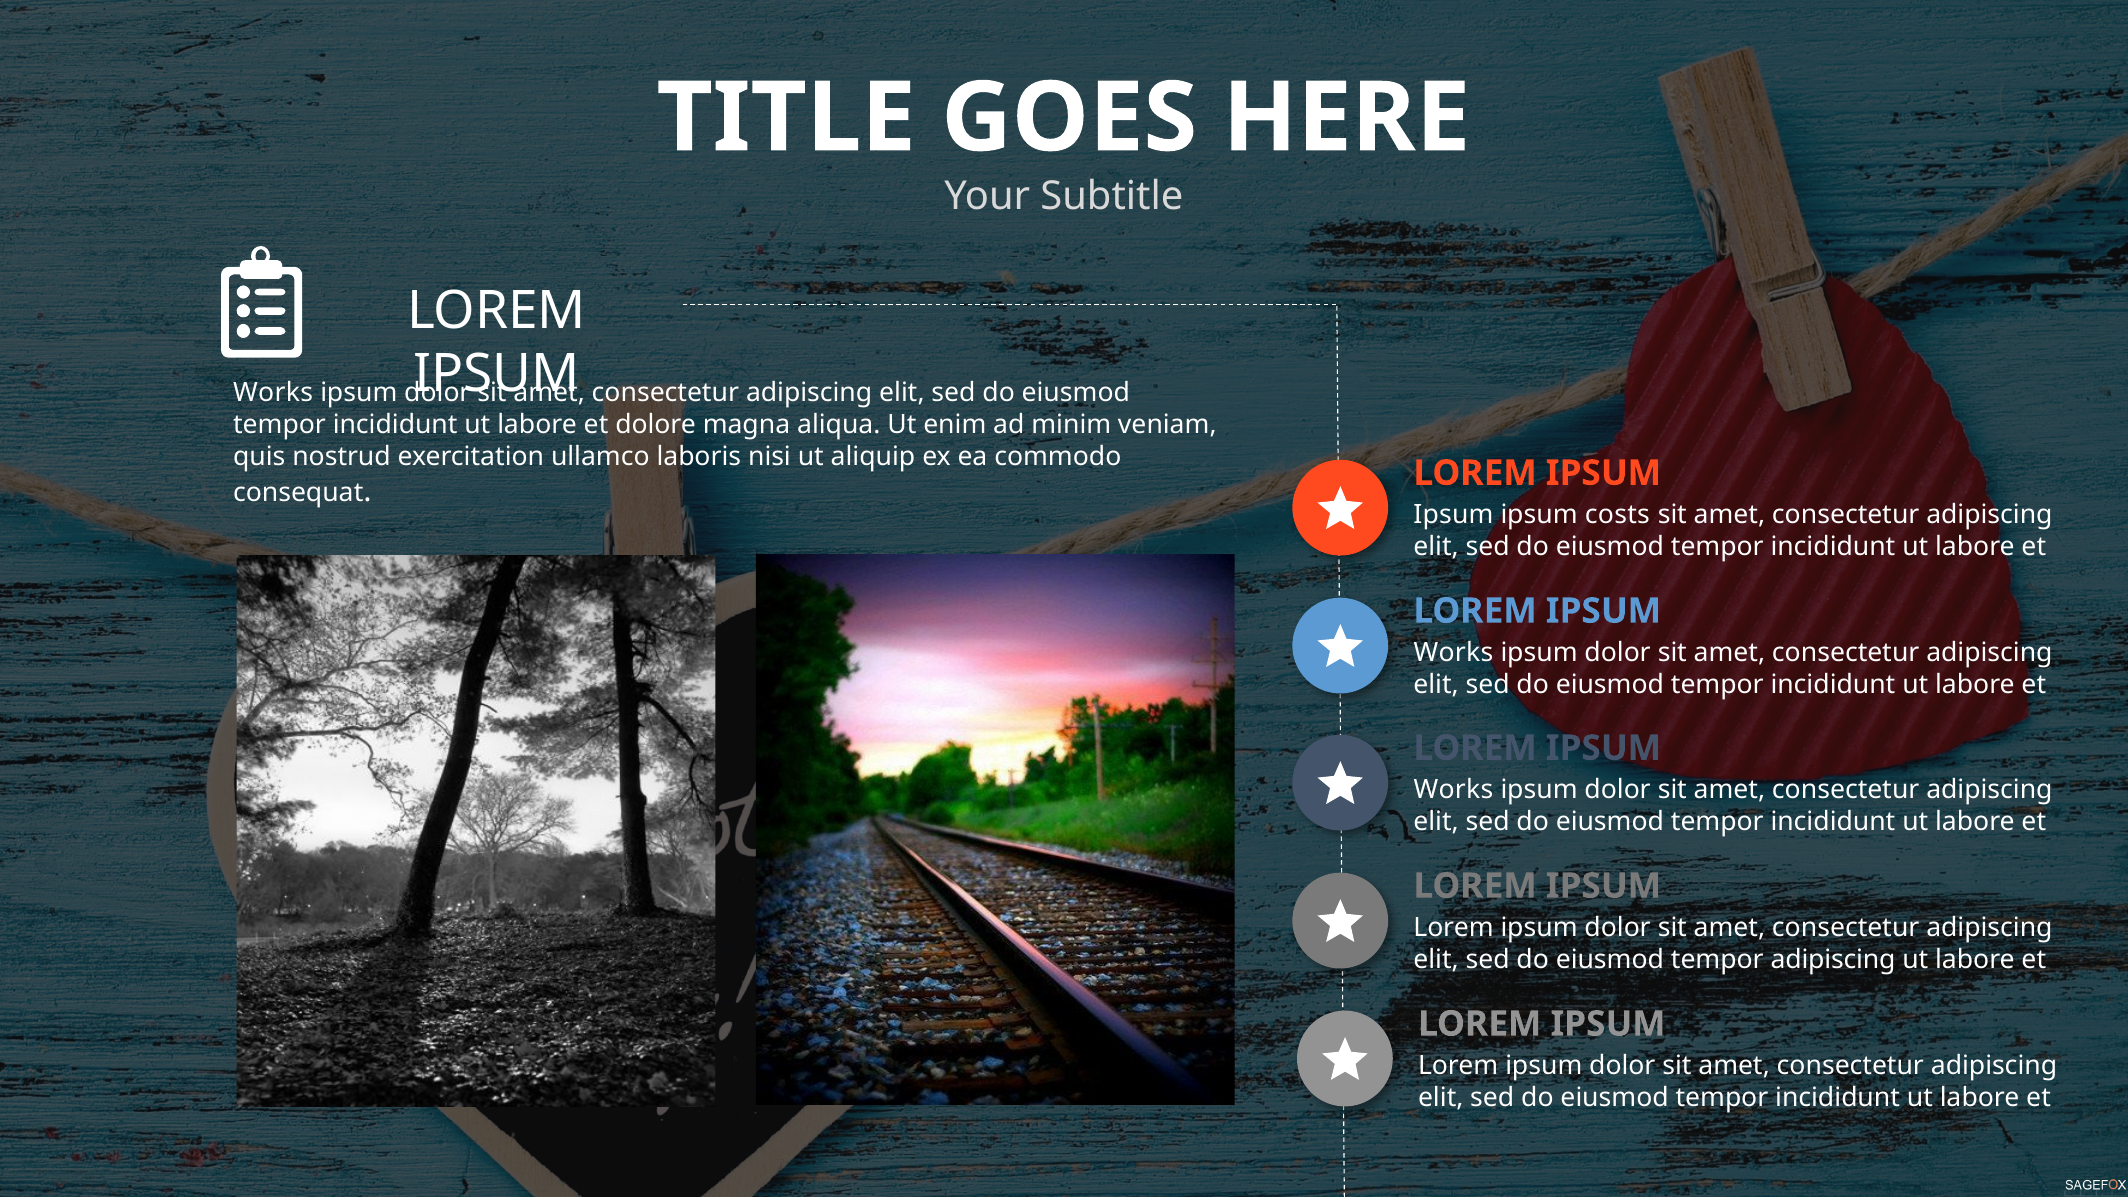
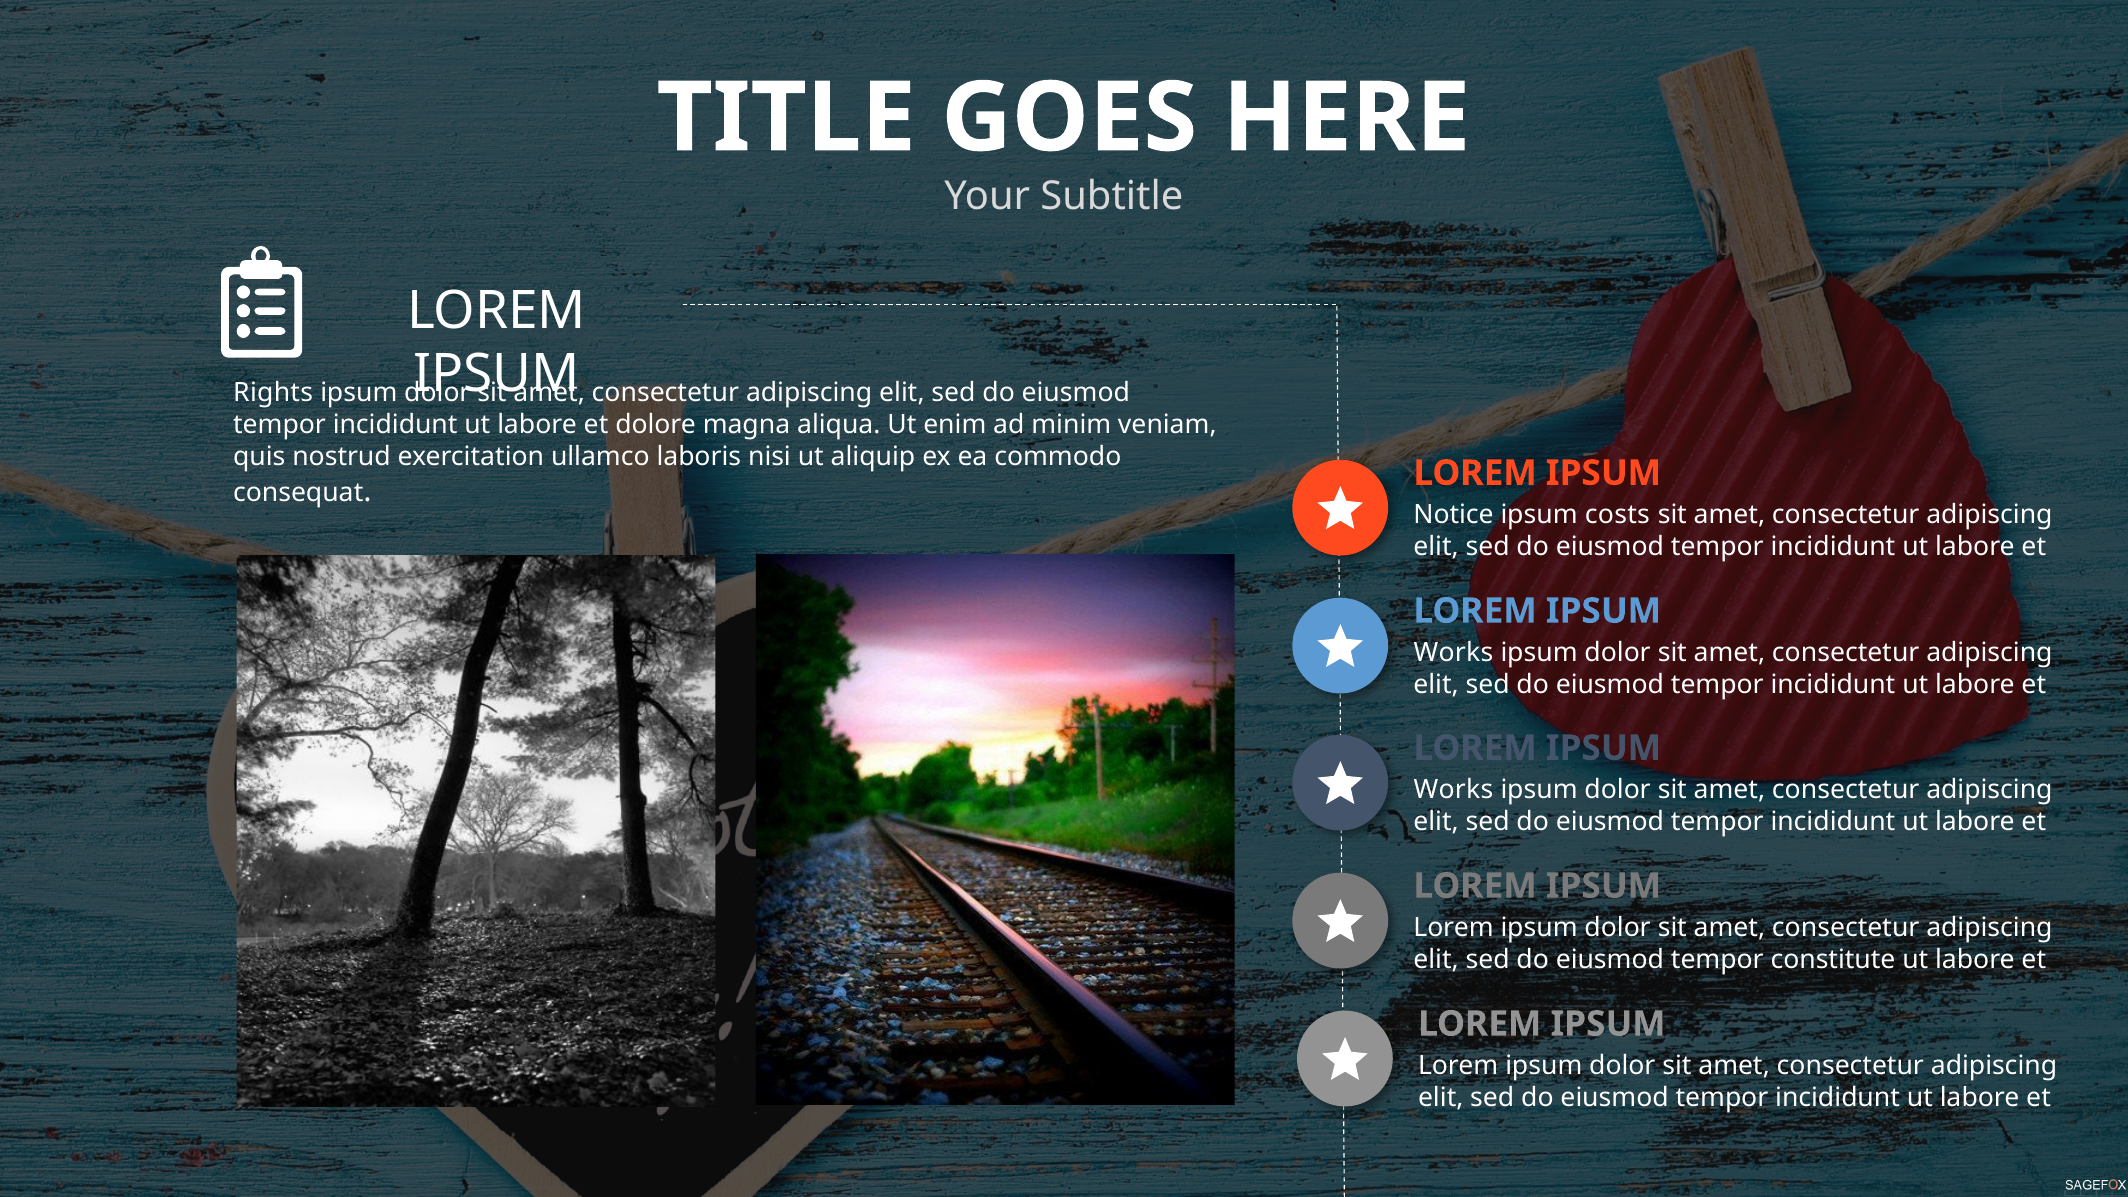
Works: Works -> Rights (273, 393)
Ipsum: Ipsum -> Notice (1454, 515)
tempor adipiscing: adipiscing -> constitute (1833, 960)
